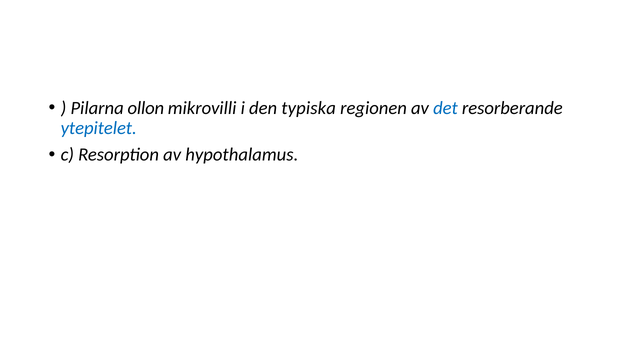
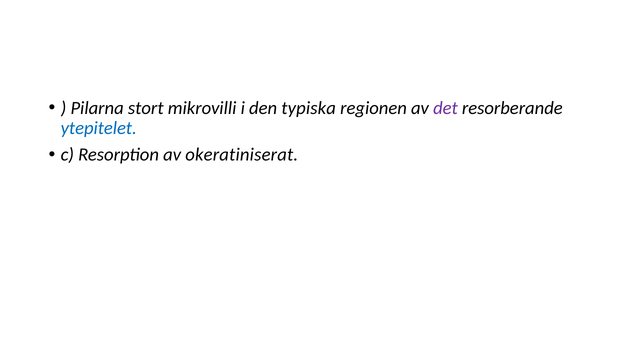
ollon: ollon -> stort (146, 108)
det colour: blue -> purple (445, 108)
hypothalamus: hypothalamus -> okeratiniserat (242, 155)
